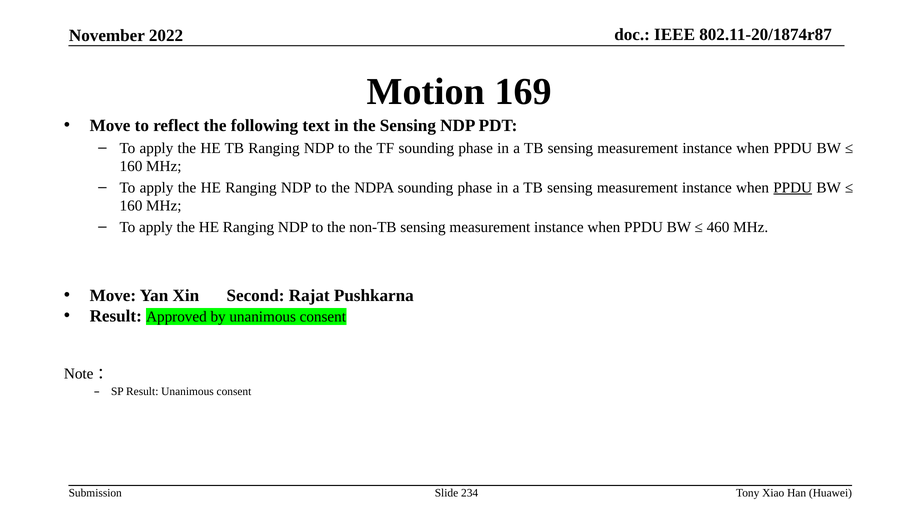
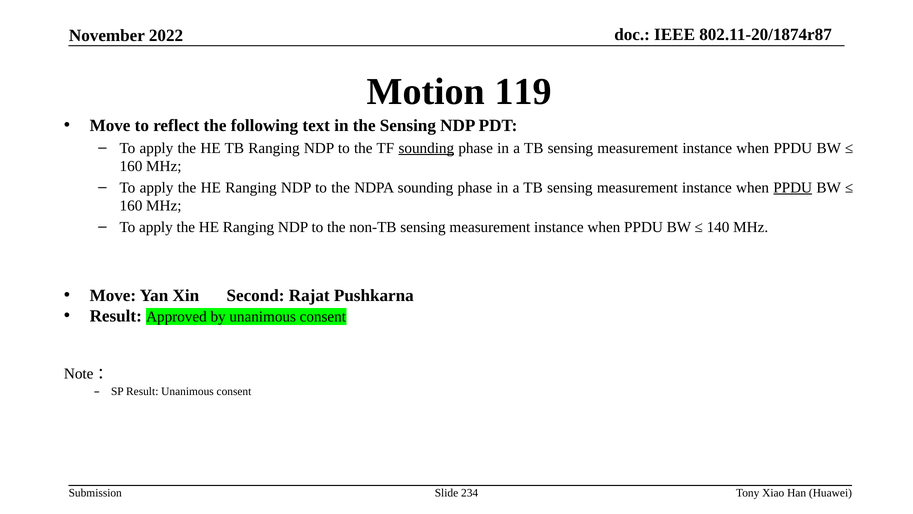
169: 169 -> 119 (523, 92)
sounding underline: none -> present (426, 148)
460: 460 -> 140 (718, 227)
